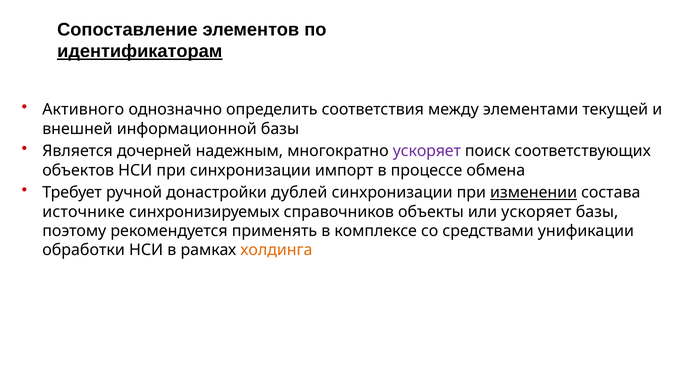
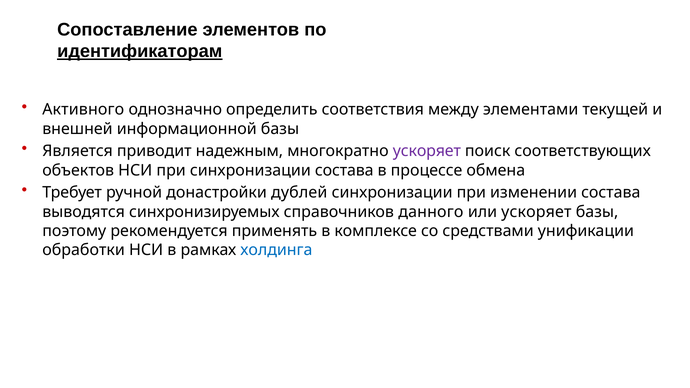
дочерней: дочерней -> приводит (154, 151)
синхронизации импорт: импорт -> состава (344, 170)
изменении underline: present -> none (534, 193)
источнике: источнике -> выводятся (84, 212)
объекты: объекты -> данного (431, 212)
холдинга colour: orange -> blue (276, 250)
